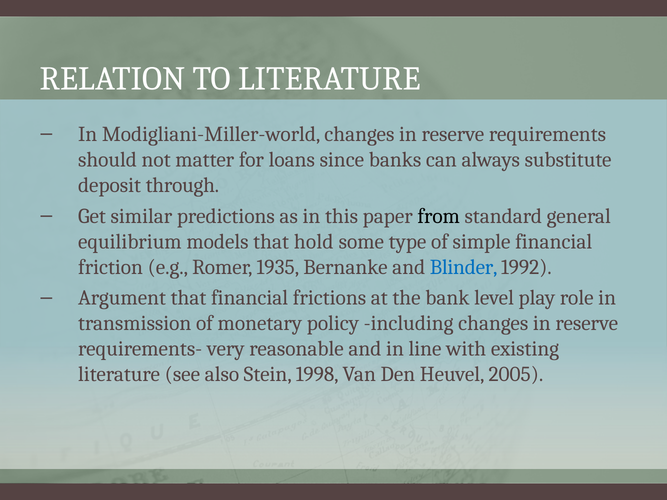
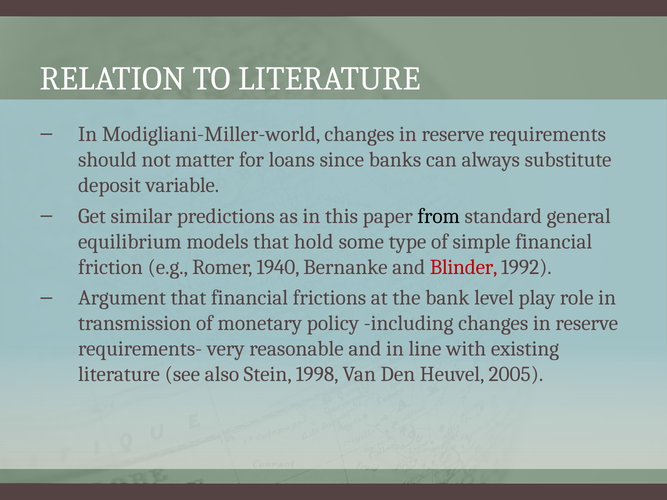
through: through -> variable (182, 185)
1935: 1935 -> 1940 (278, 267)
Blinder colour: blue -> red (464, 267)
